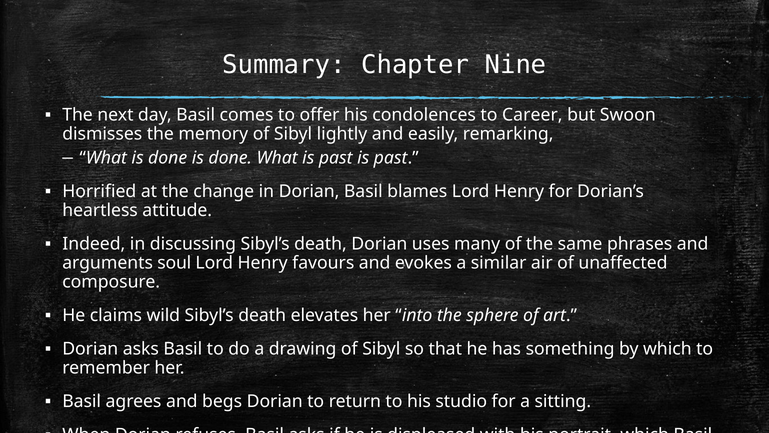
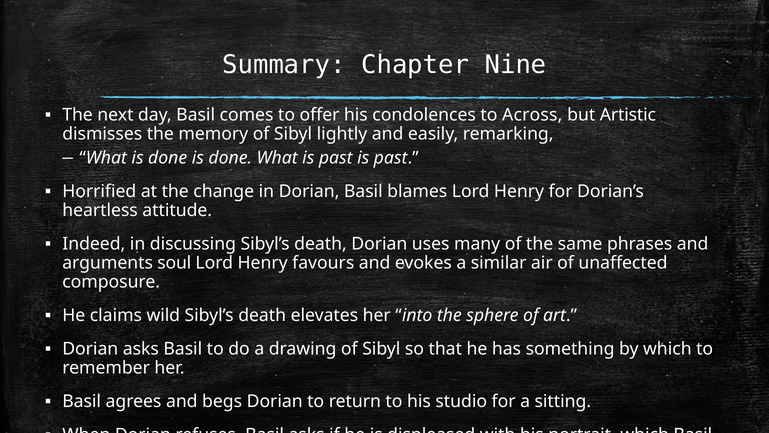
Career: Career -> Across (532, 115)
Swoon: Swoon -> Artistic (628, 115)
